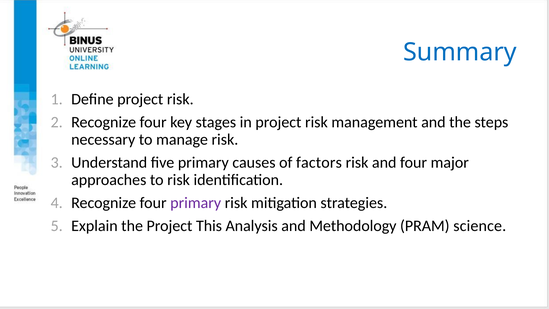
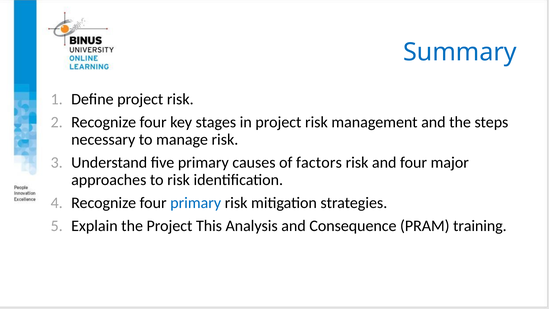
primary colour: purple -> blue (196, 203)
Methodology: Methodology -> Consequence (353, 226)
science: science -> training (480, 226)
